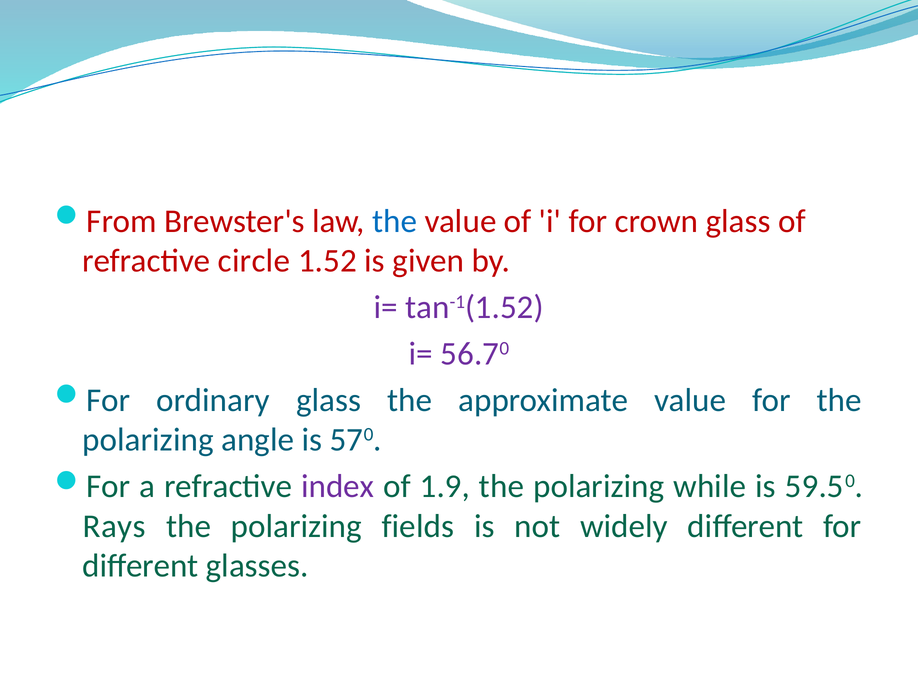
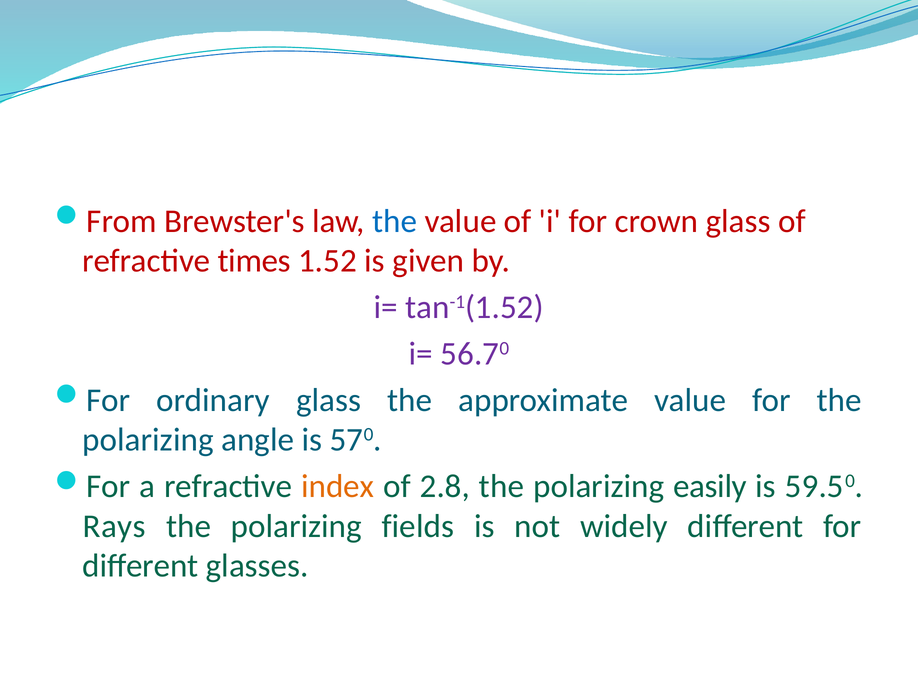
circle: circle -> times (254, 261)
index colour: purple -> orange (338, 486)
1.9: 1.9 -> 2.8 (445, 486)
while: while -> easily (710, 486)
